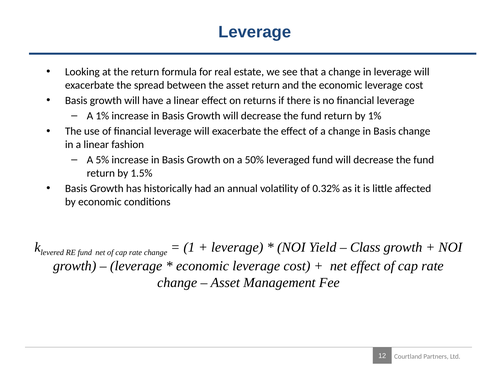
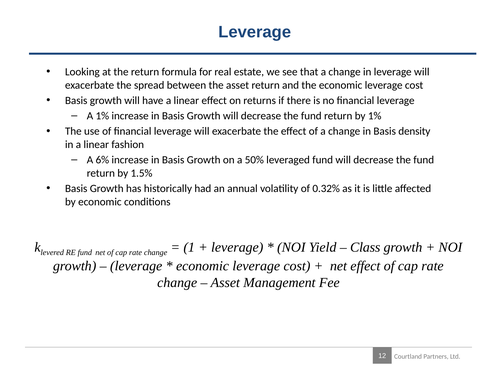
Basis change: change -> density (414, 132)
5%: 5% -> 6% (102, 160)
